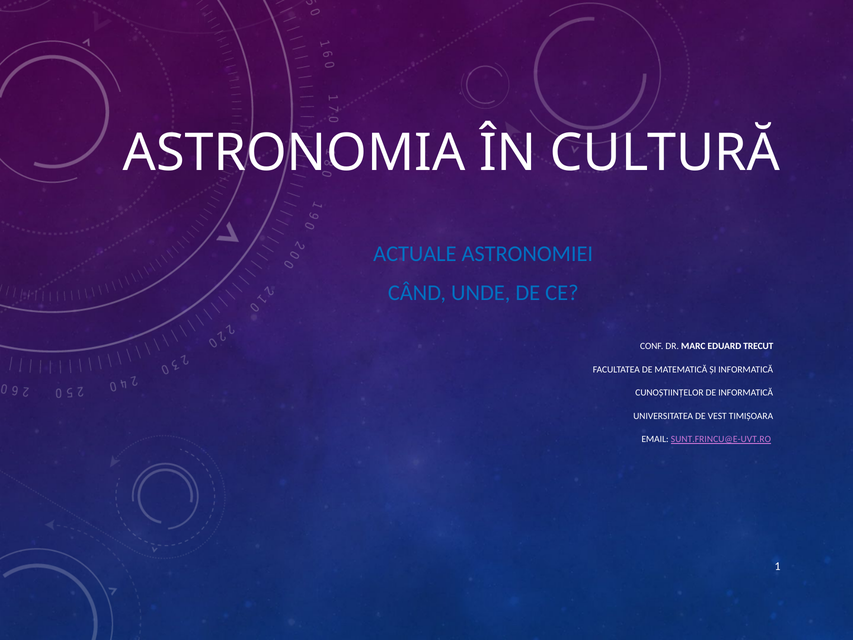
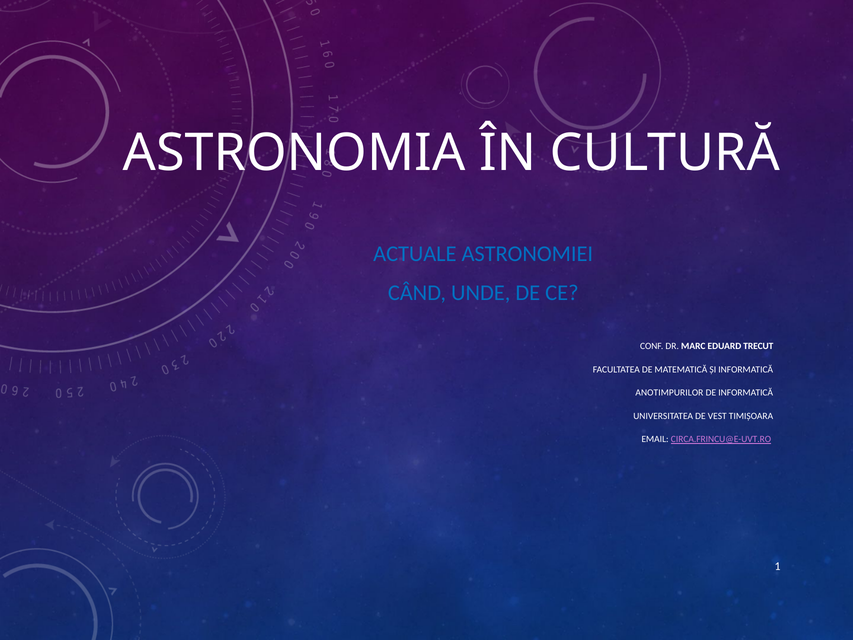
CUNOȘTIINȚELOR: CUNOȘTIINȚELOR -> ANOTIMPURILOR (669, 393)
SUNT.FRINCU@E-UVT.RO: SUNT.FRINCU@E-UVT.RO -> CIRCA.FRINCU@E-UVT.RO (721, 439)
